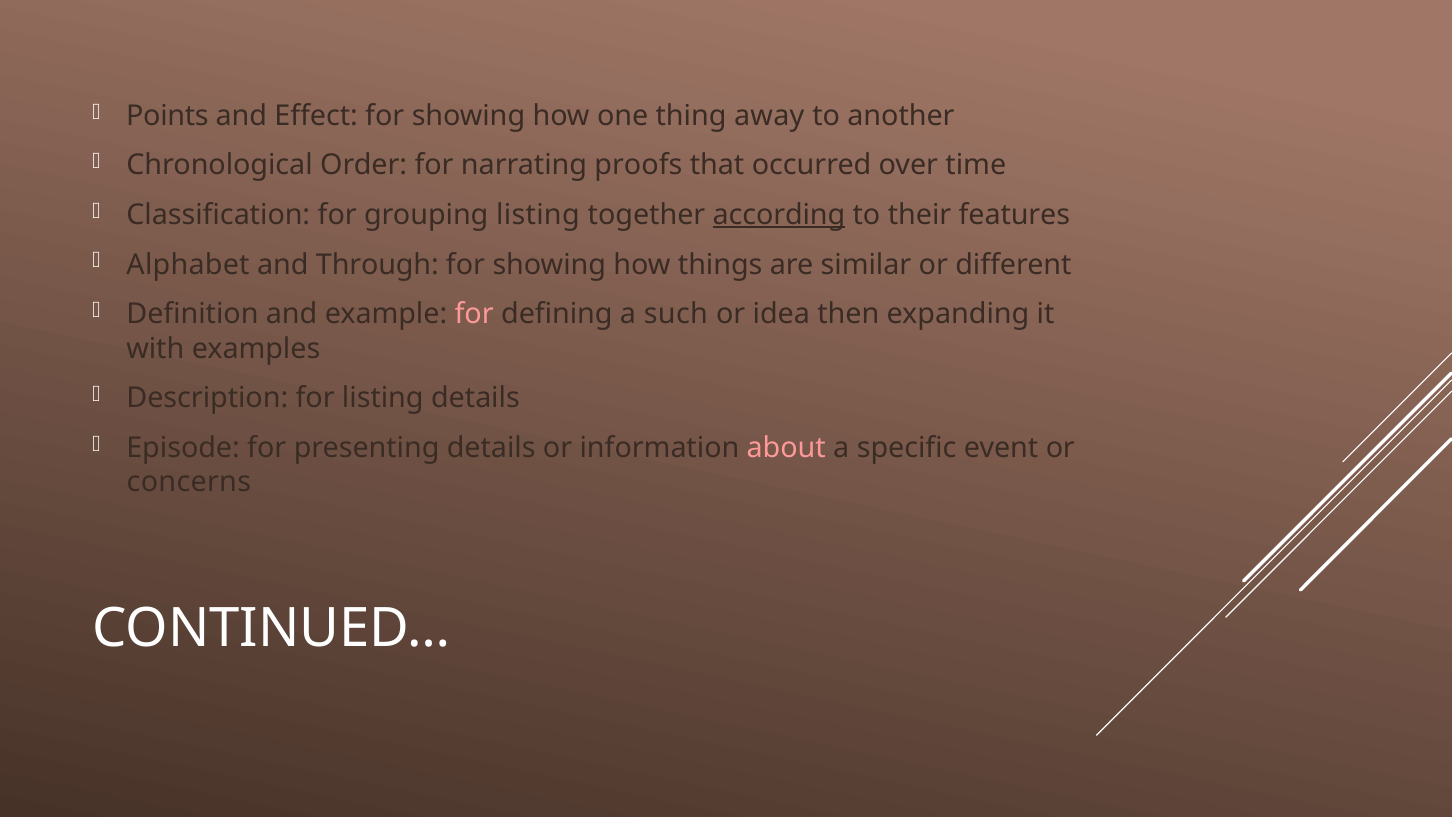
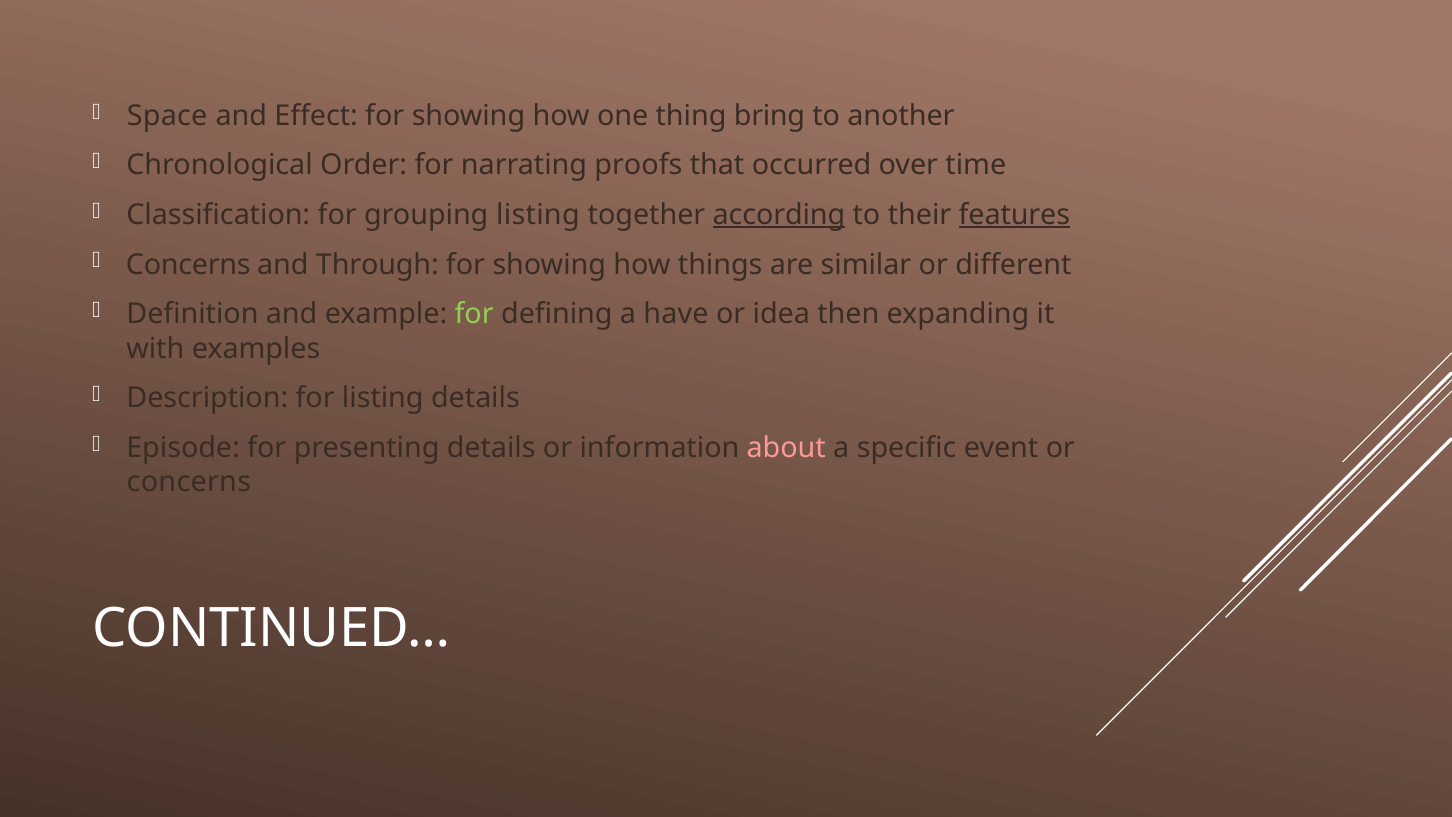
Points: Points -> Space (167, 116)
away: away -> bring (769, 116)
features underline: none -> present (1014, 215)
Alphabet: Alphabet -> Concerns (188, 264)
for colour: pink -> light green (474, 314)
such: such -> have (676, 314)
